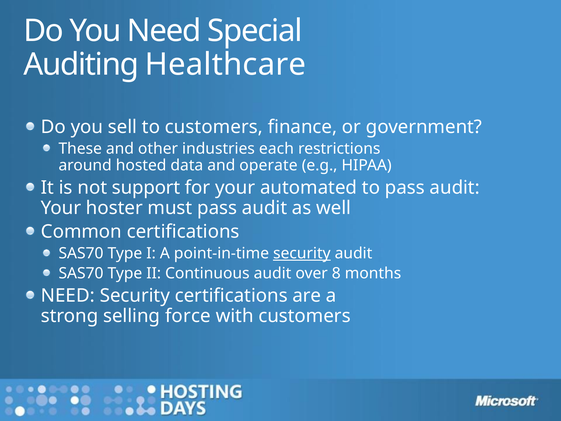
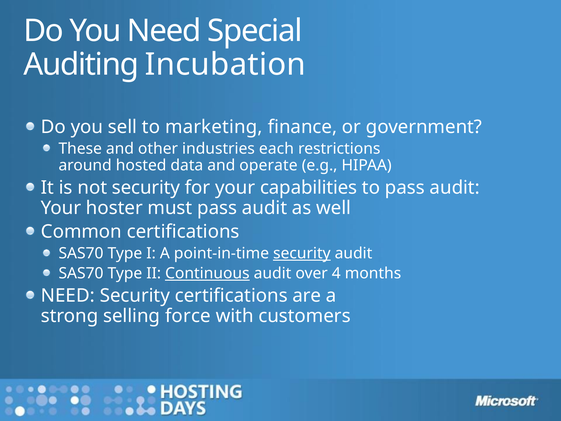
Healthcare: Healthcare -> Incubation (225, 64)
to customers: customers -> marketing (214, 127)
not support: support -> security (146, 188)
automated: automated -> capabilities (309, 188)
Continuous underline: none -> present (207, 273)
8: 8 -> 4 (336, 273)
